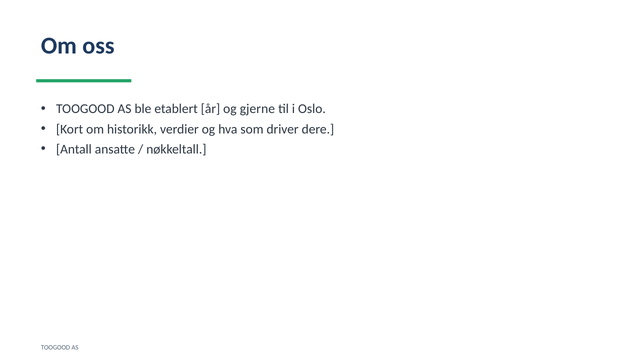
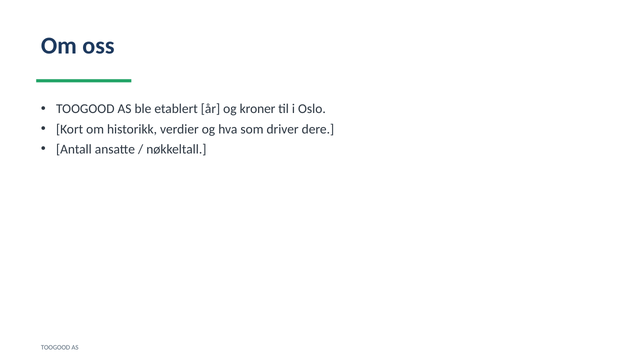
gjerne: gjerne -> kroner (258, 109)
